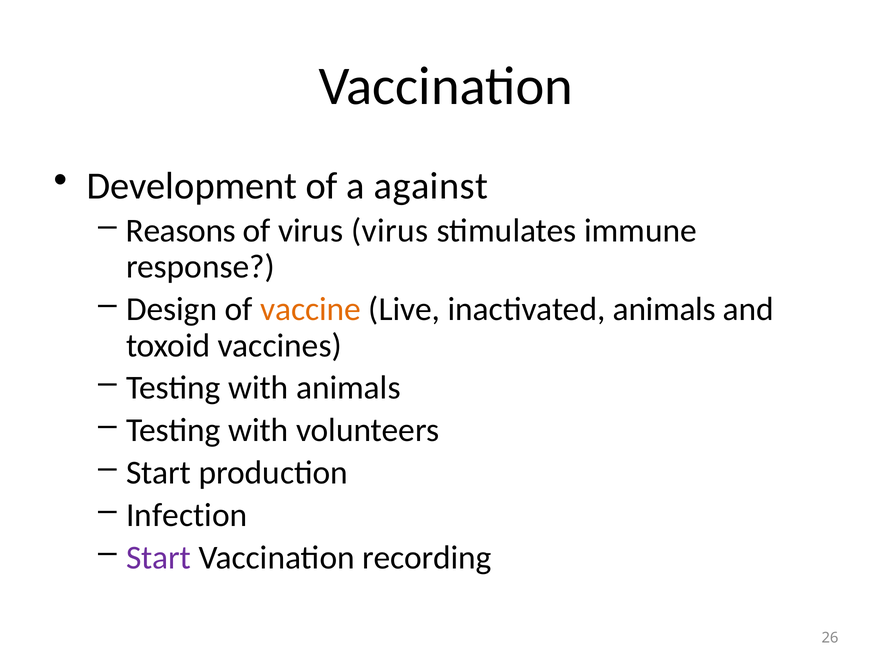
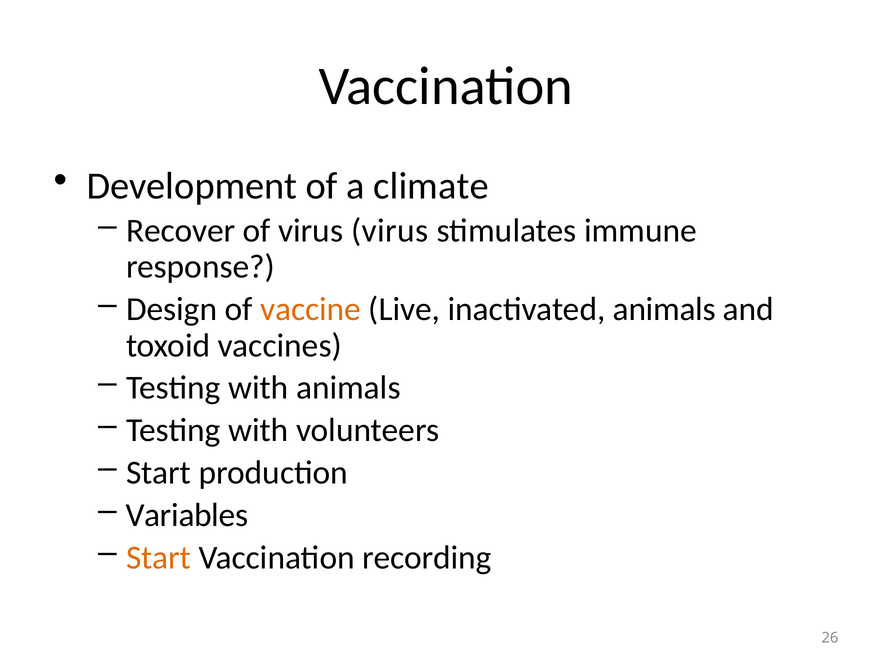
against: against -> climate (431, 186)
Reasons: Reasons -> Recover (181, 231)
Infection: Infection -> Variables (187, 515)
Start colour: purple -> orange (159, 558)
